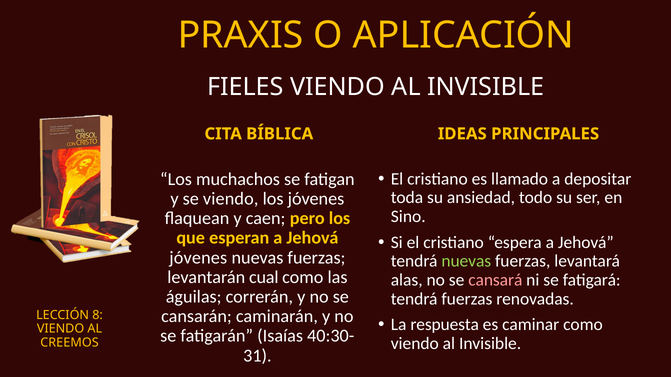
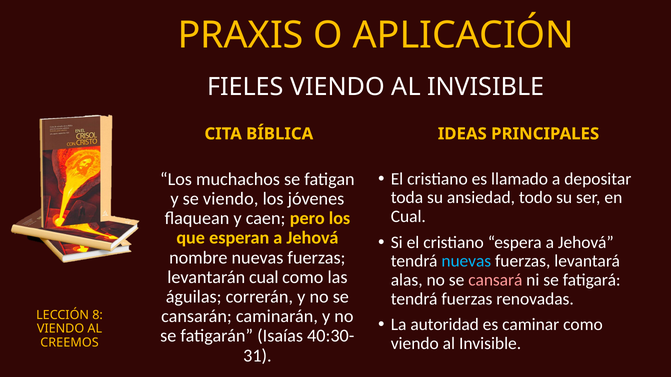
Sino: Sino -> Cual (408, 217)
jóvenes: jóvenes -> nombre (198, 258)
nuevas colour: light green -> light blue (466, 262)
respuesta: respuesta -> autoridad (445, 325)
